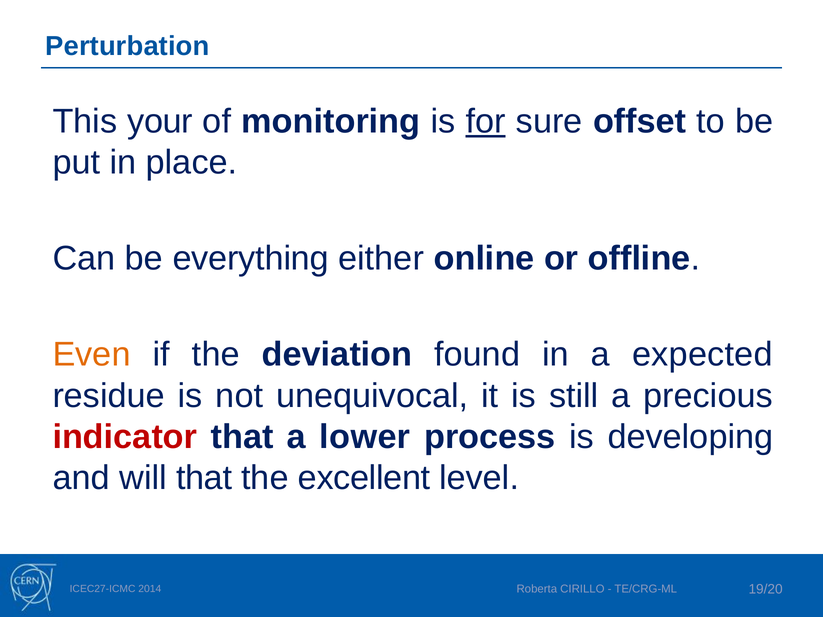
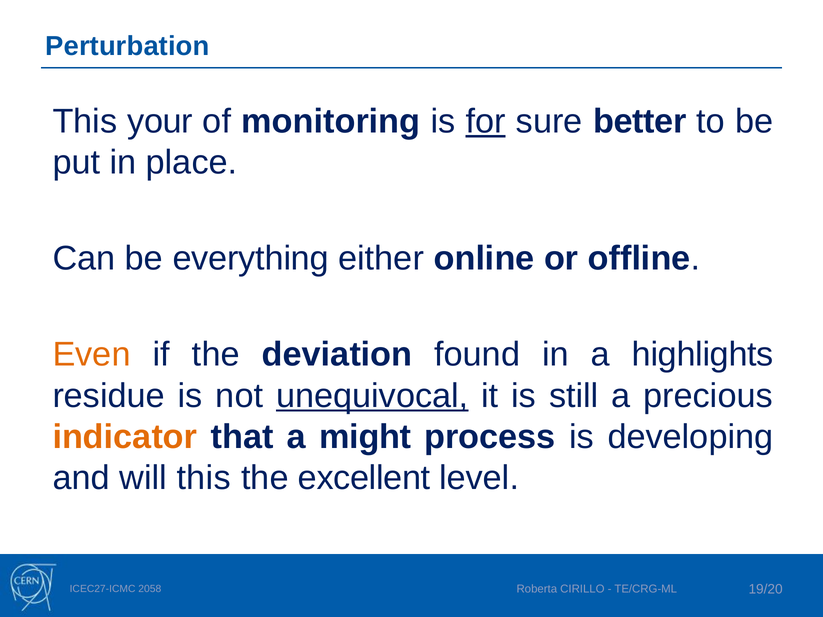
offset: offset -> better (640, 122)
expected: expected -> highlights (703, 355)
unequivocal underline: none -> present (372, 396)
indicator colour: red -> orange (125, 437)
lower: lower -> might (365, 437)
will that: that -> this (204, 478)
2014: 2014 -> 2058 (150, 589)
